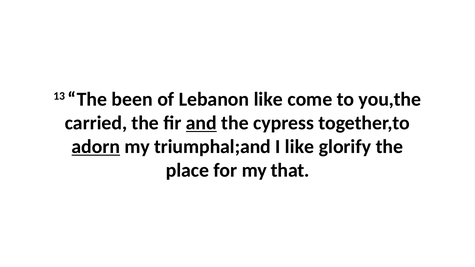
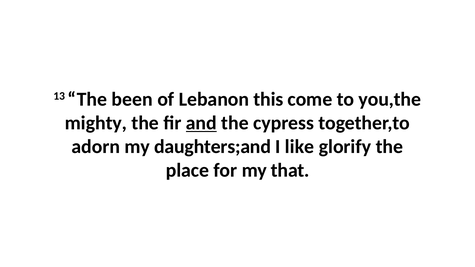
Lebanon like: like -> this (268, 99)
carried: carried -> mighty (96, 123)
adorn underline: present -> none (96, 147)
triumphal;and: triumphal;and -> daughters;and (213, 147)
